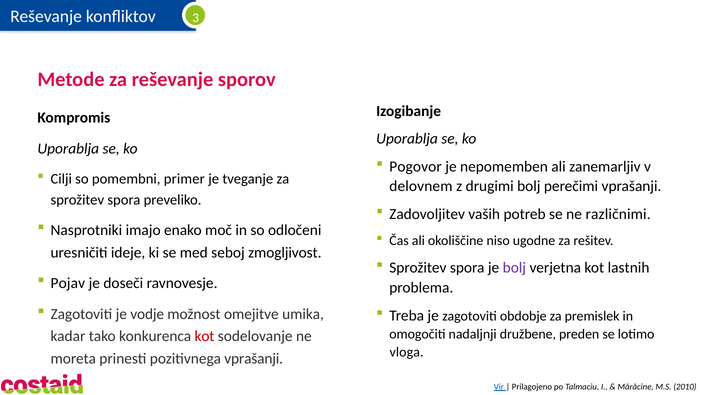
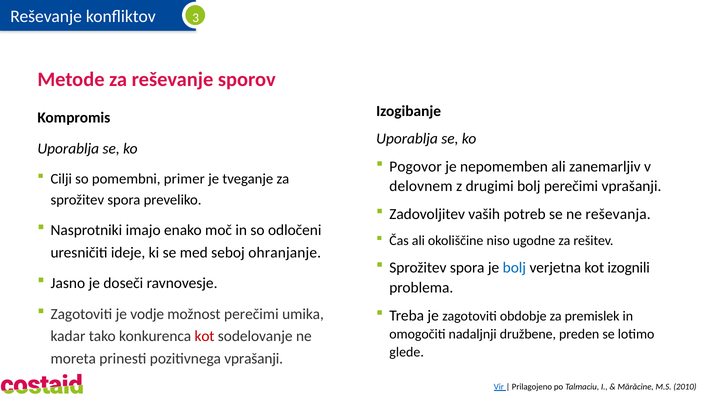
različnimi: različnimi -> reševanja (618, 214)
zmogljivost: zmogljivost -> ohranjanje (285, 252)
bolj colour: purple -> blue (514, 268)
lastnih: lastnih -> izognili (629, 268)
Pojav: Pojav -> Jasno (68, 283)
možnost omejitve: omejitve -> perečimi (251, 314)
vloga: vloga -> glede (407, 352)
